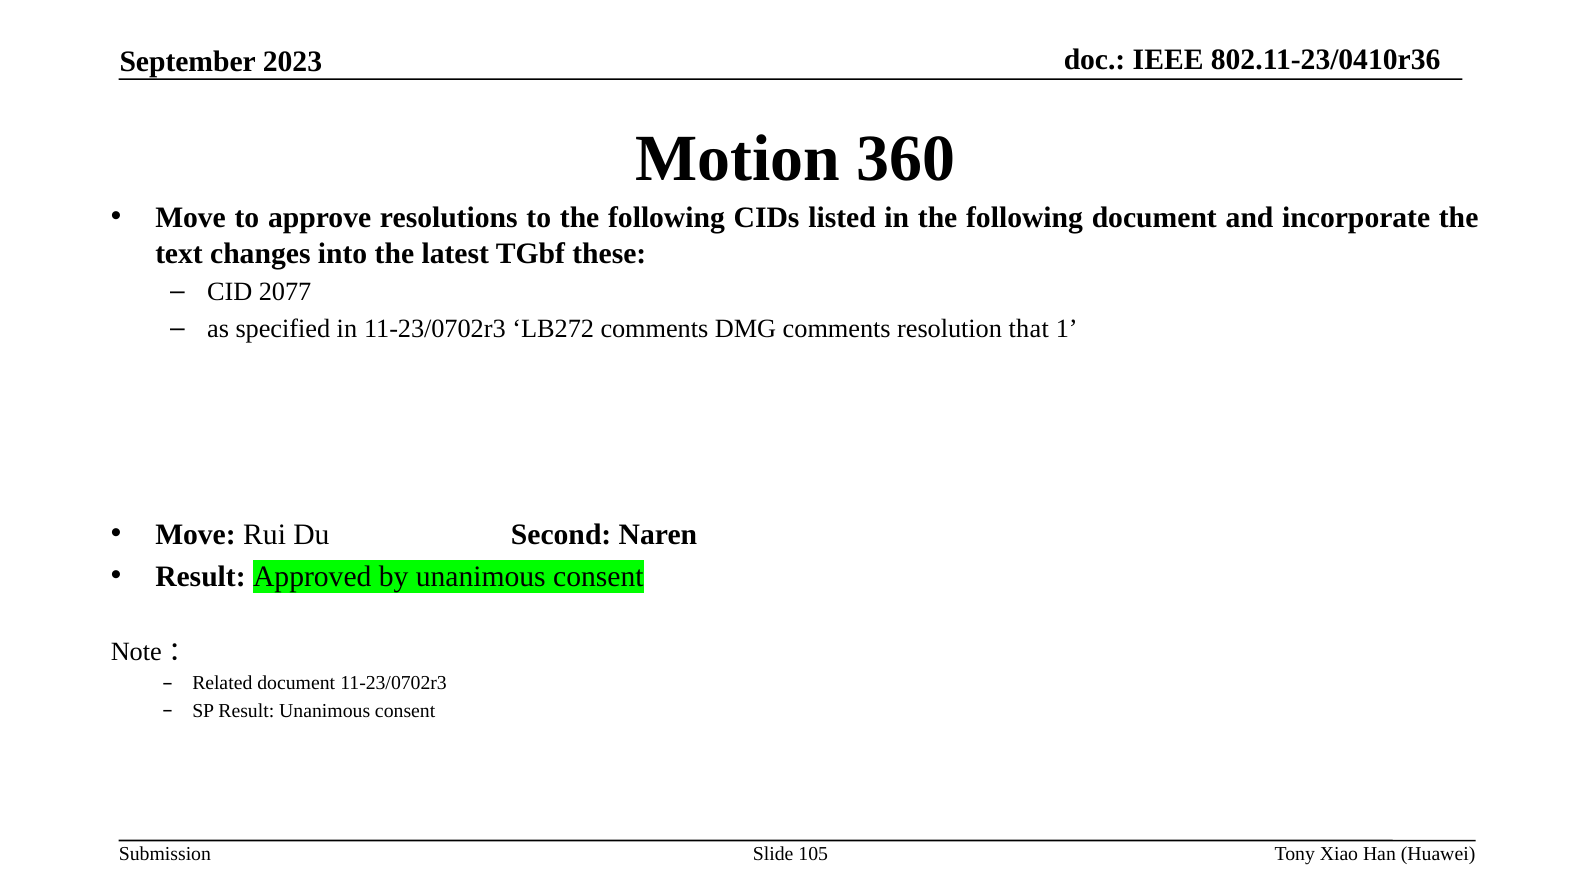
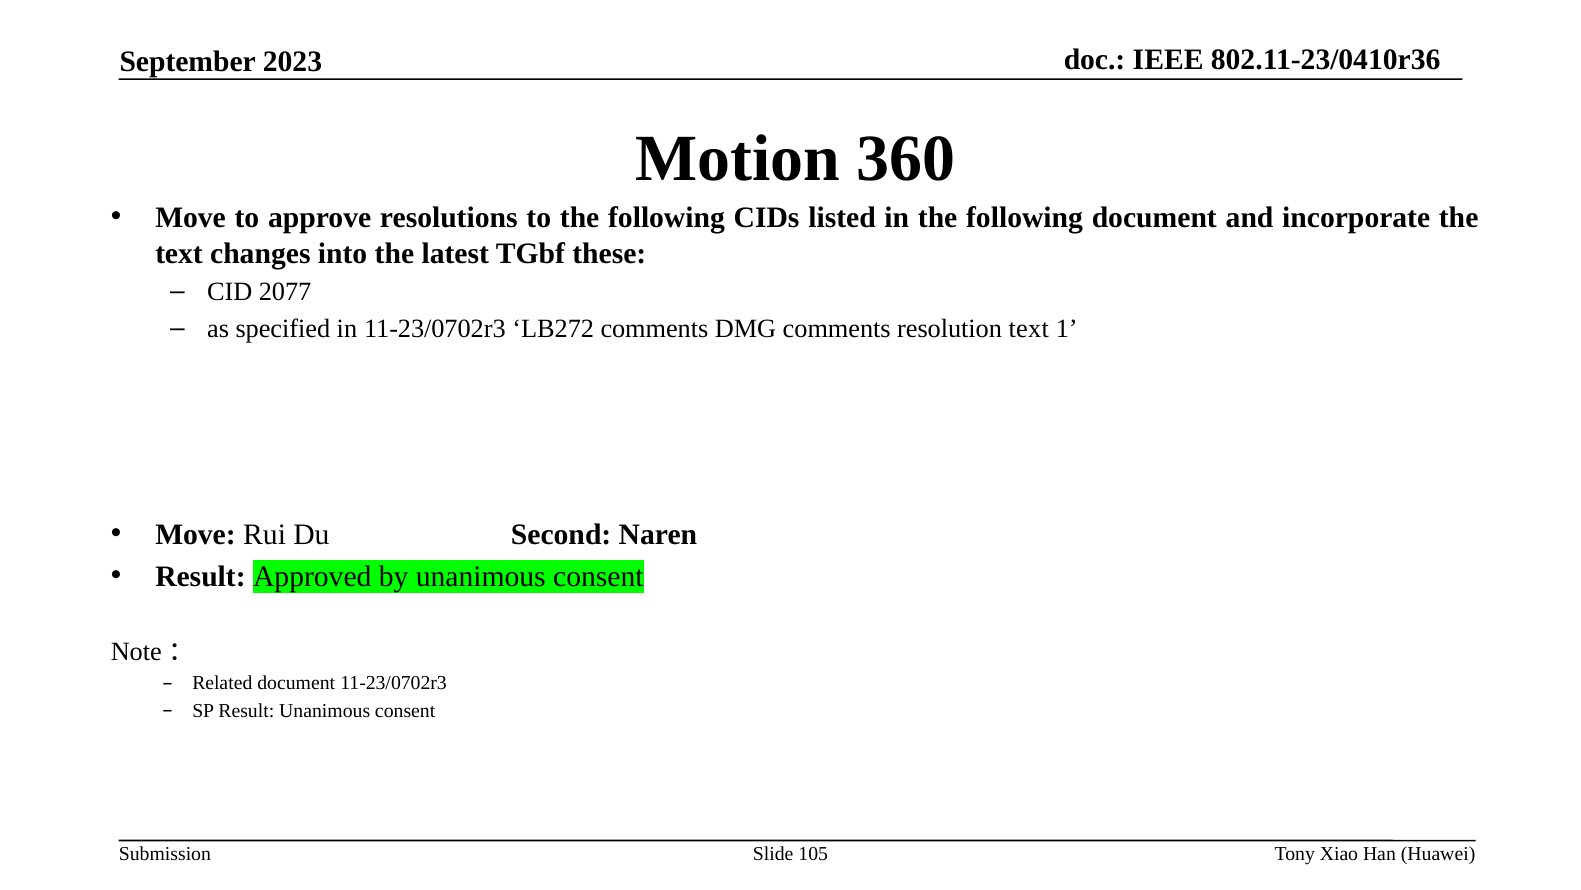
resolution that: that -> text (1029, 329)
